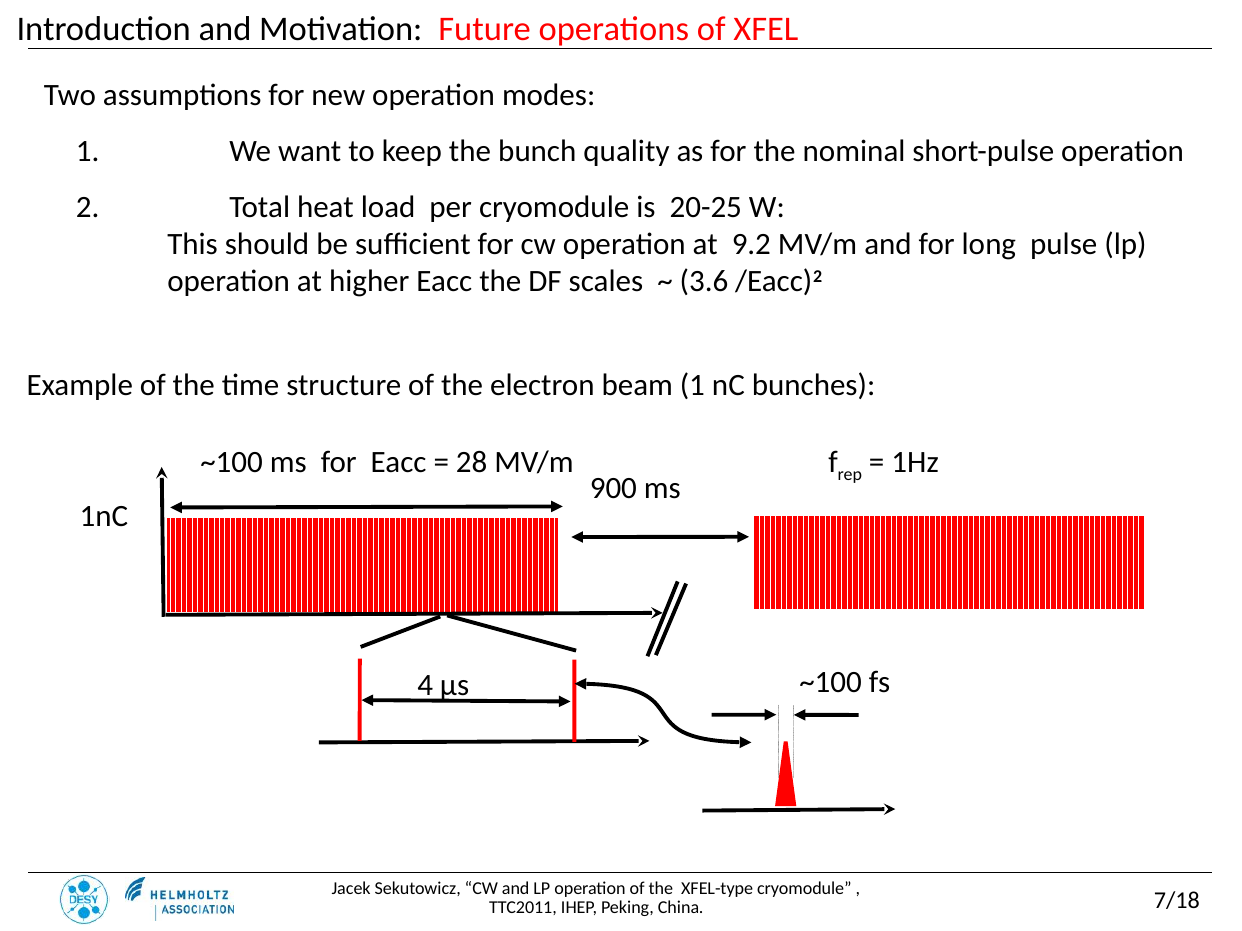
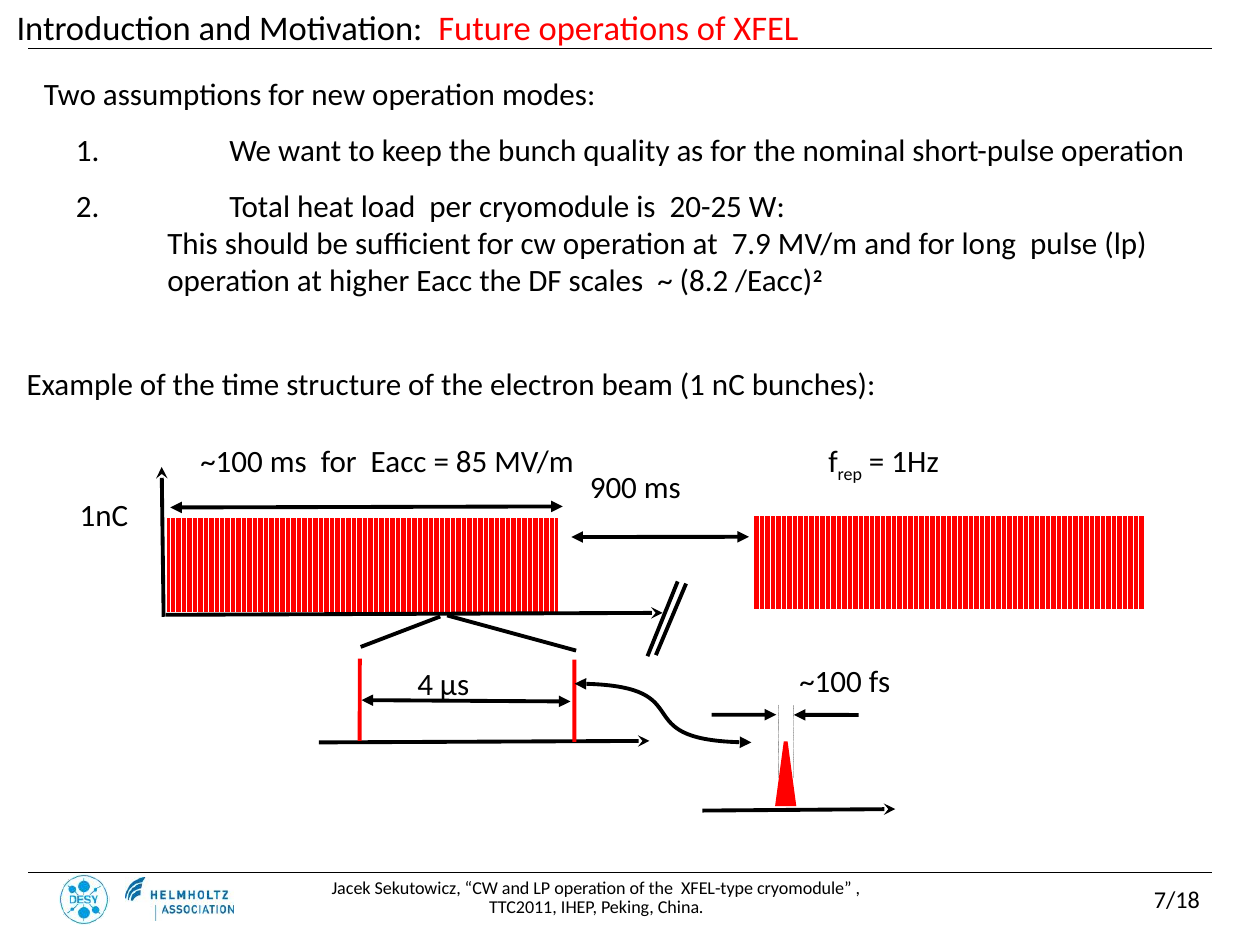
9.2: 9.2 -> 7.9 (751, 244)
3.6: 3.6 -> 8.2 (704, 282)
28: 28 -> 85 (472, 462)
